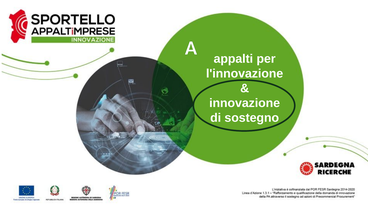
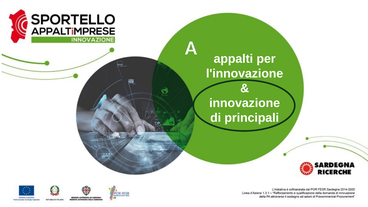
sostegno: sostegno -> principali (252, 118)
